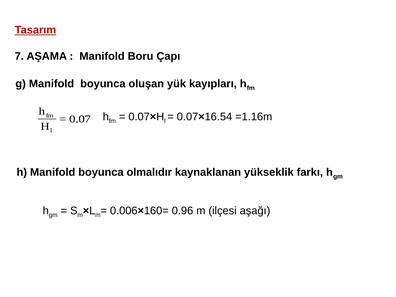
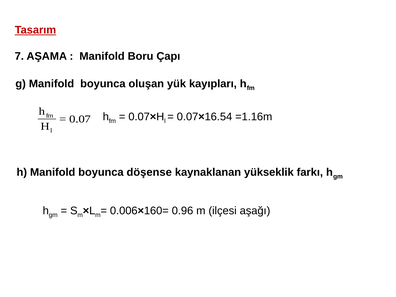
olmalıdır: olmalıdır -> döşense (149, 172)
